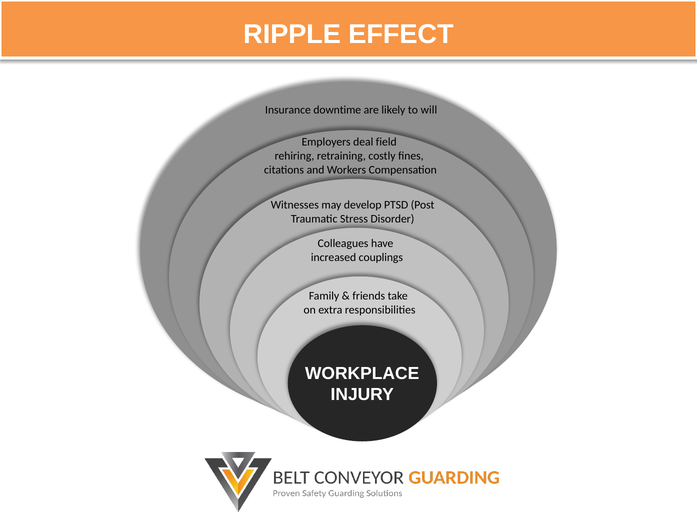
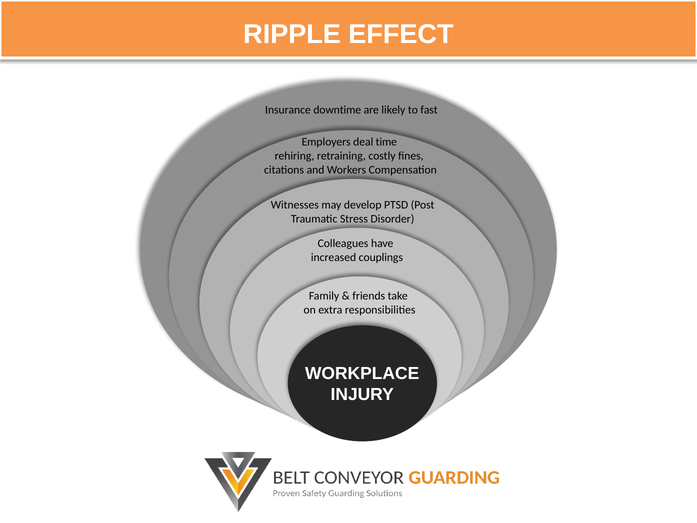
will: will -> fast (429, 110)
field: field -> time (386, 142)
